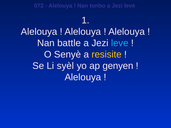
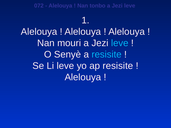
battle: battle -> mouri (69, 43)
resisite colour: yellow -> light blue (107, 55)
Li syèl: syèl -> leve (65, 66)
ap genyen: genyen -> resisite (118, 66)
